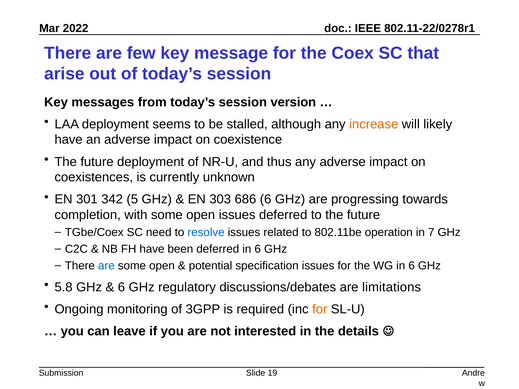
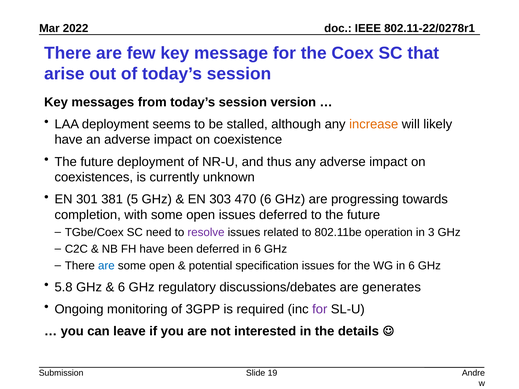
342: 342 -> 381 (112, 199)
686: 686 -> 470 (245, 199)
resolve colour: blue -> purple (206, 233)
7: 7 -> 3 (431, 233)
limitations: limitations -> generates (392, 287)
for colour: orange -> purple (320, 309)
